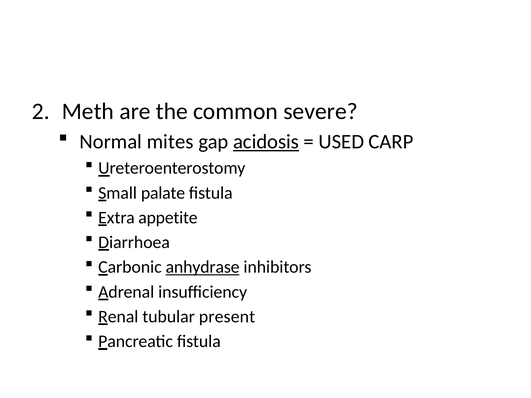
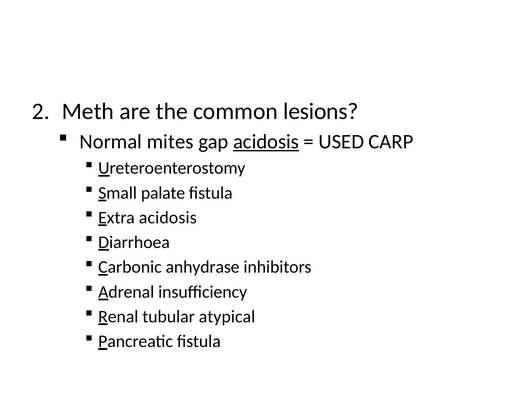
severe: severe -> lesions (321, 111)
Extra appetite: appetite -> acidosis (168, 218)
anhydrase underline: present -> none (203, 267)
present: present -> atypical (227, 317)
